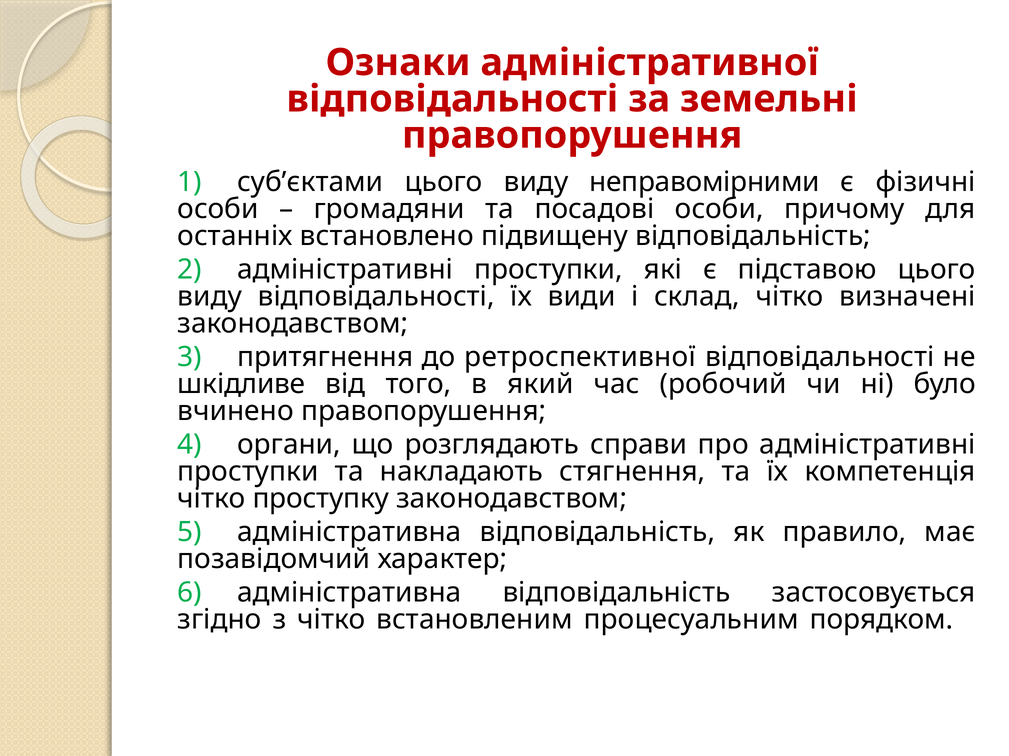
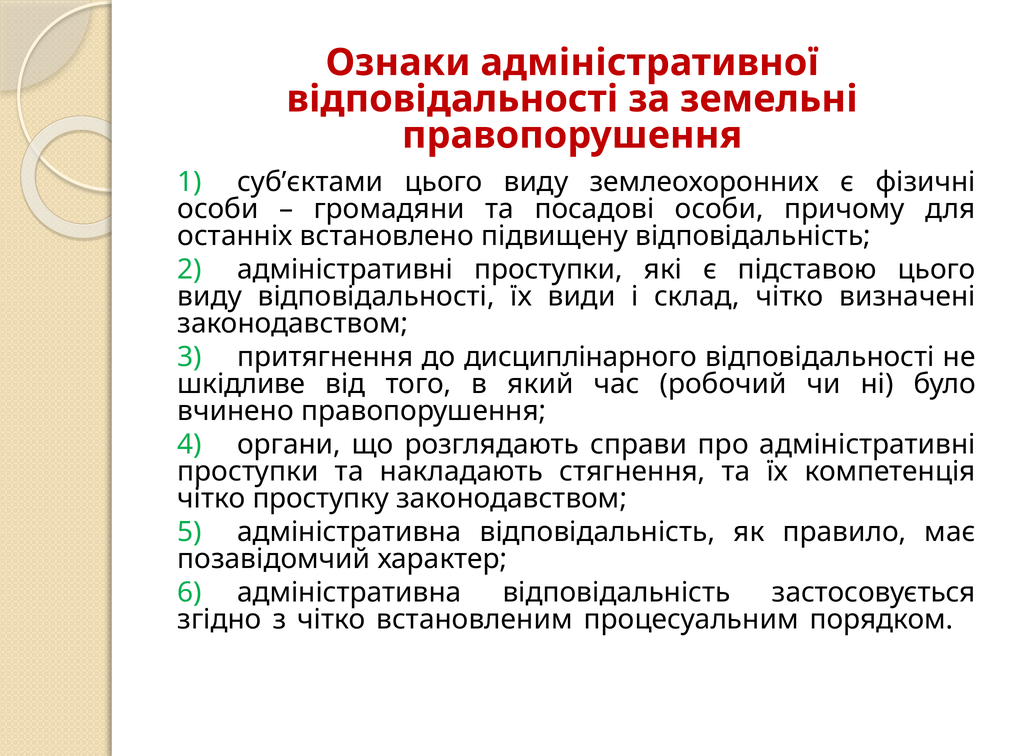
неправомірними: неправомірними -> землеохоронних (704, 182)
ретроспективної: ретроспективної -> дисциплінарного (581, 357)
